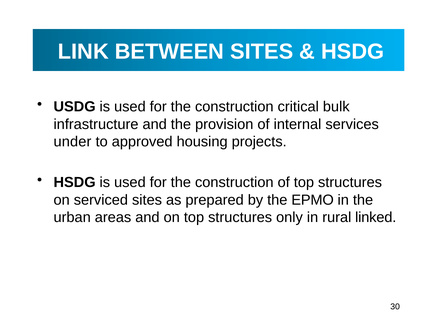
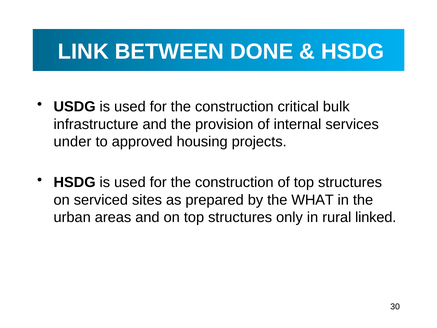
BETWEEN SITES: SITES -> DONE (262, 52)
EPMO: EPMO -> WHAT (313, 200)
